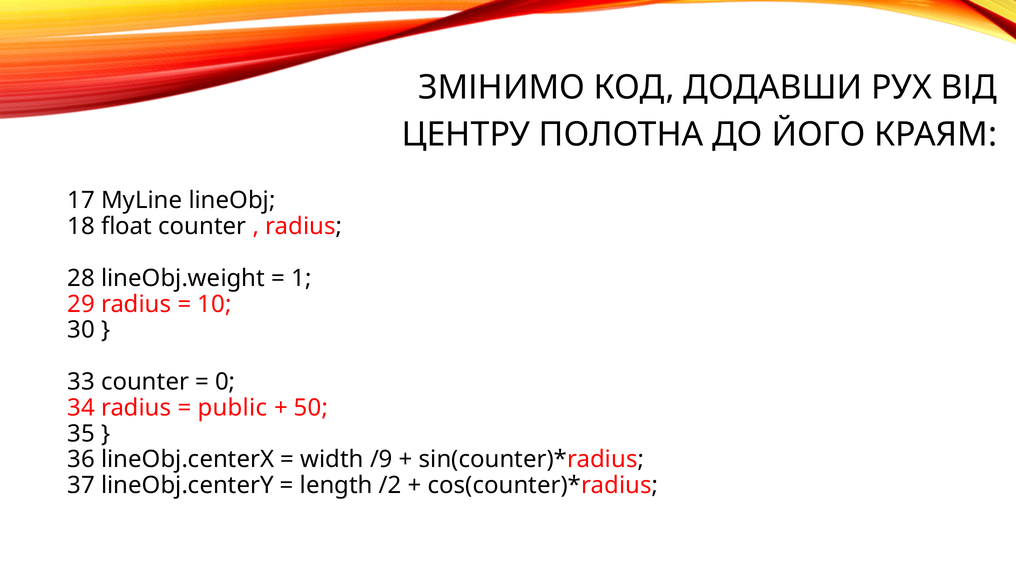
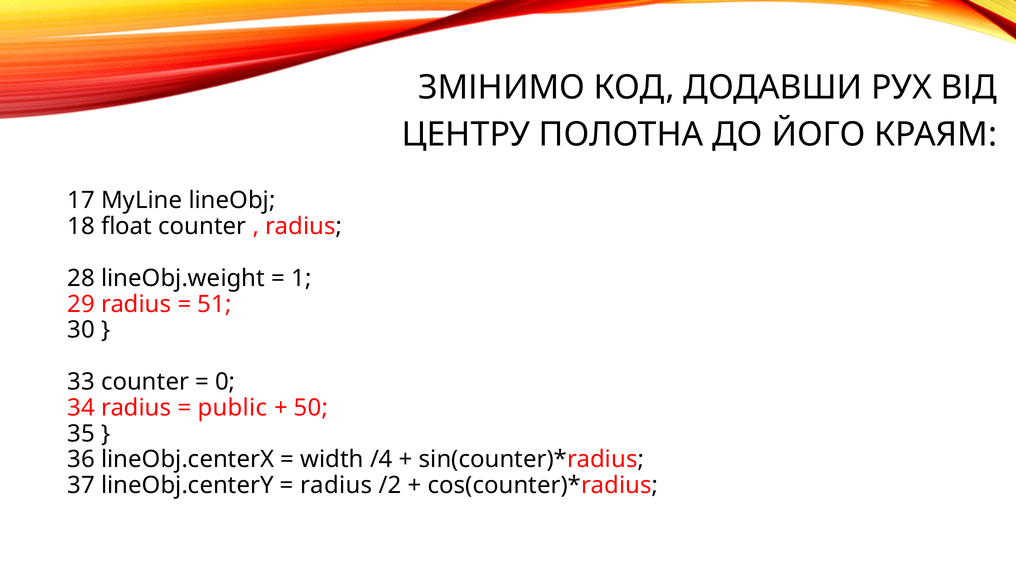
10: 10 -> 51 (214, 304)
/9: /9 -> /4 (381, 460)
length: length -> radius (336, 486)
